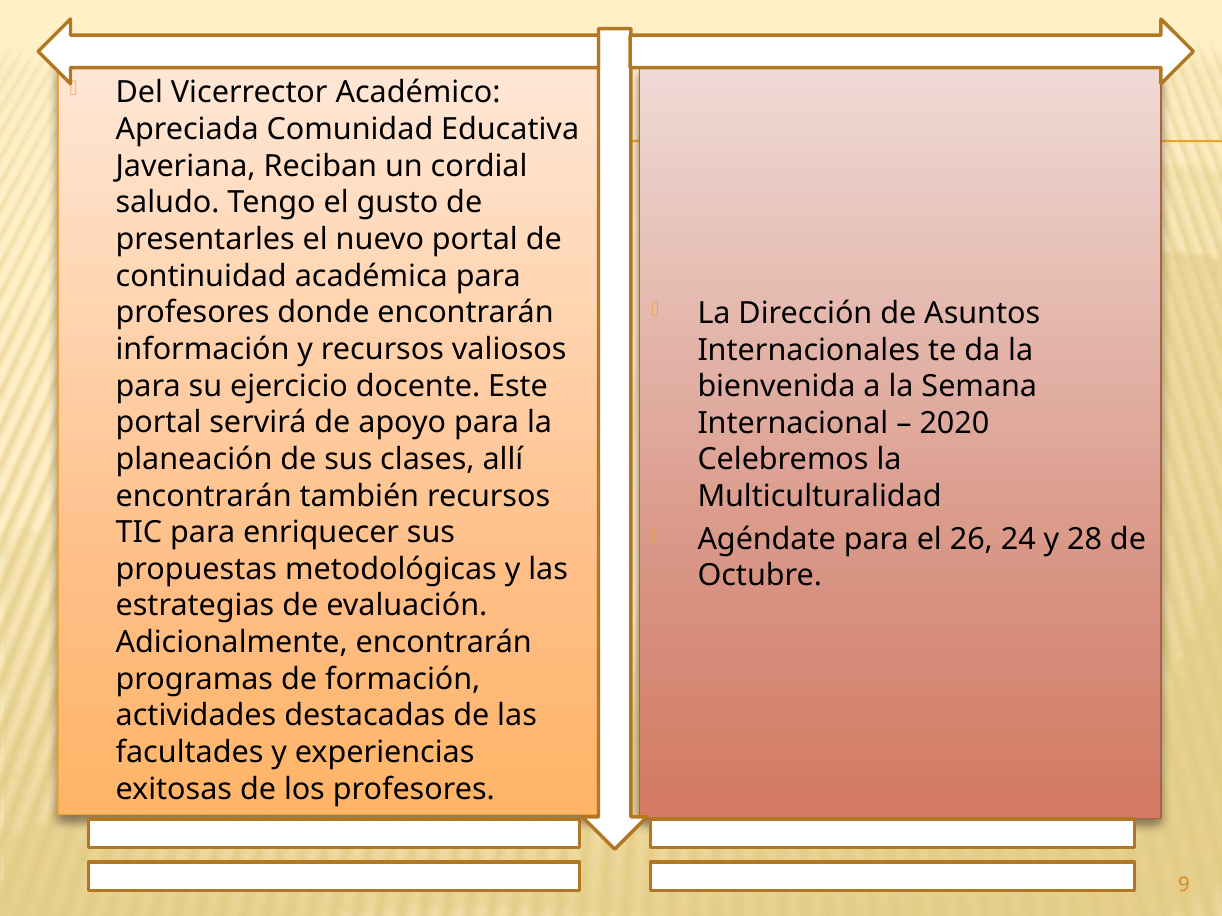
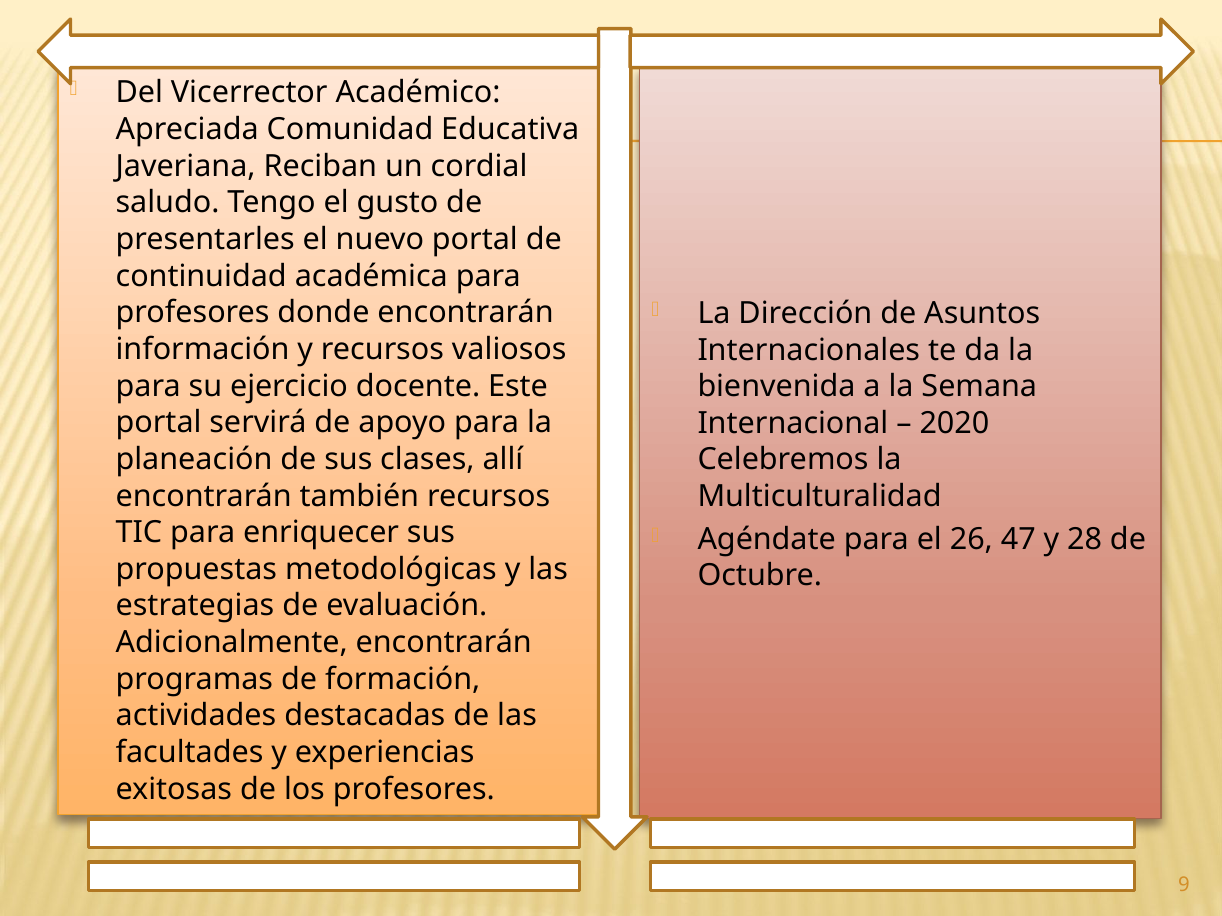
24: 24 -> 47 (1018, 540)
